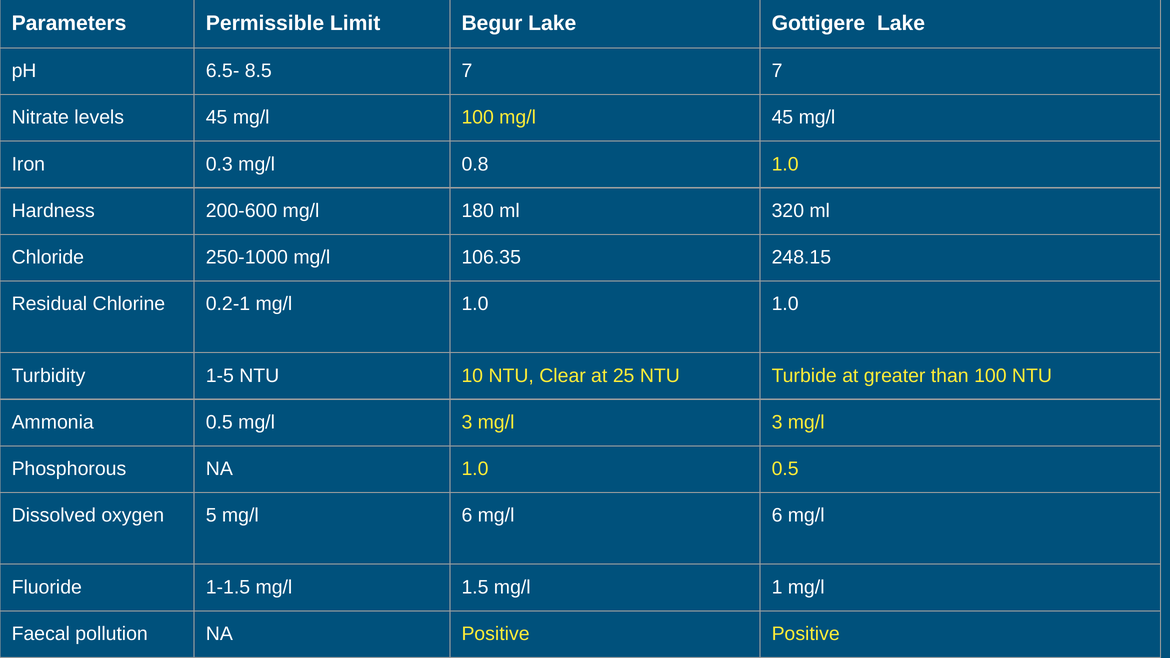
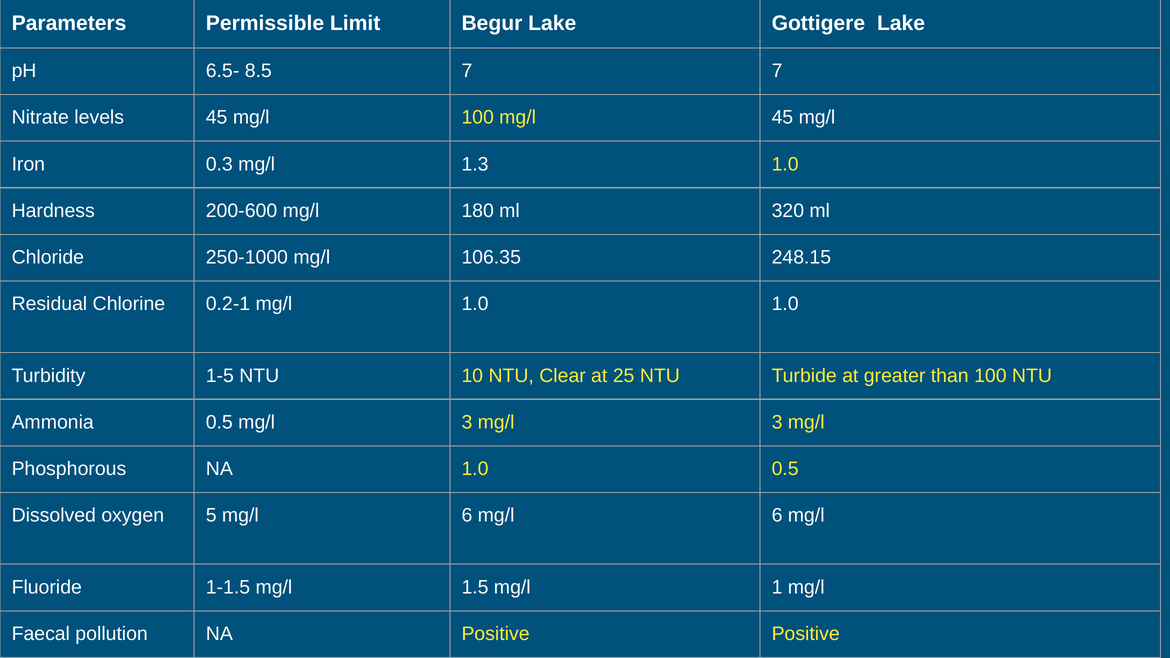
0.8: 0.8 -> 1.3 (475, 164)
